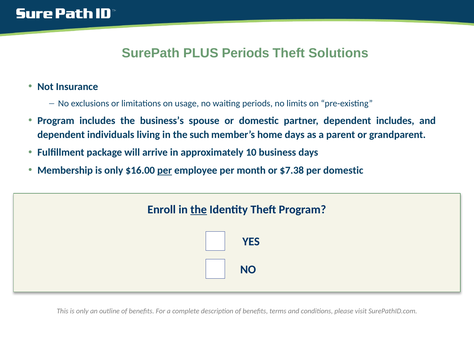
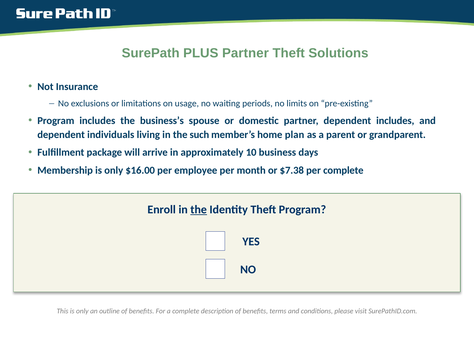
PLUS Periods: Periods -> Partner (245, 53)
home days: days -> plan (295, 134)
per underline: present -> none (165, 170)
per domestic: domestic -> complete (343, 170)
